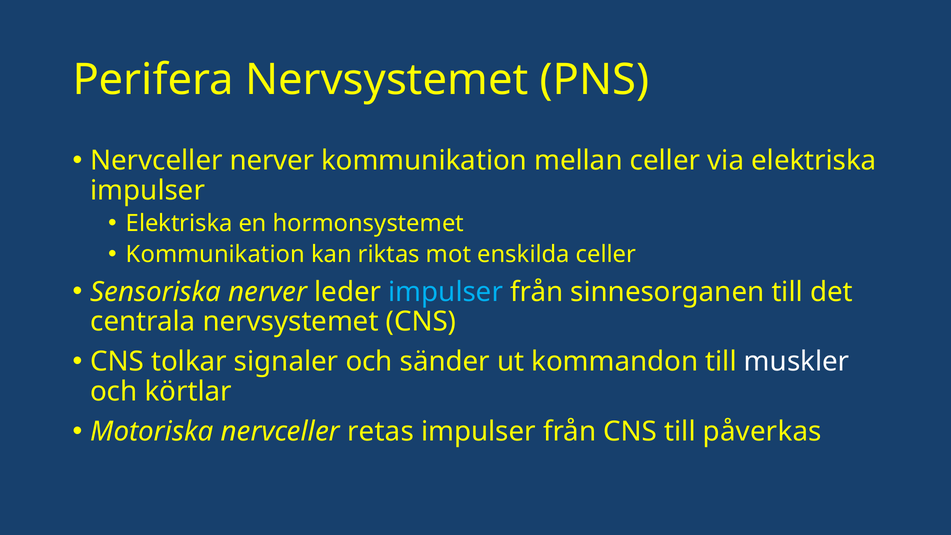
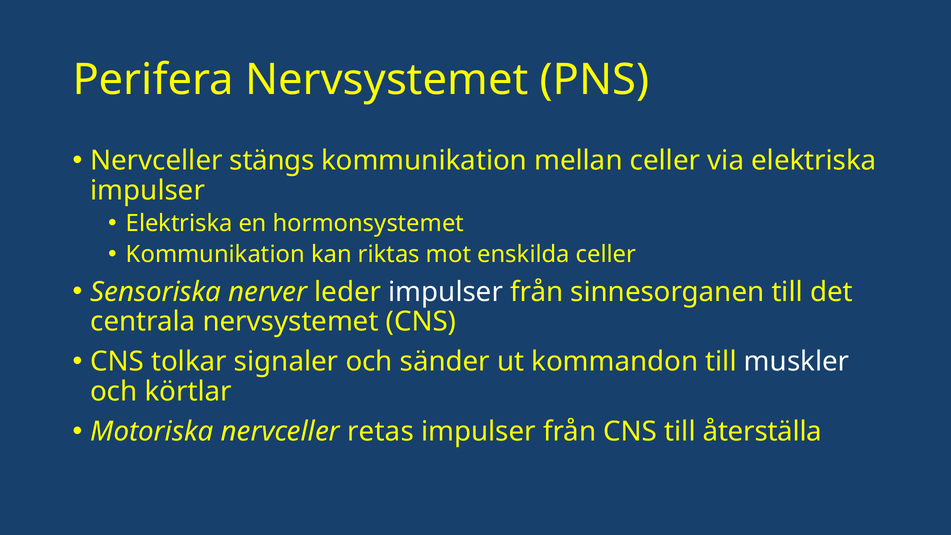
Nervceller nerver: nerver -> stängs (272, 161)
impulser colour: light blue -> white (446, 292)
påverkas: påverkas -> återställa (762, 432)
